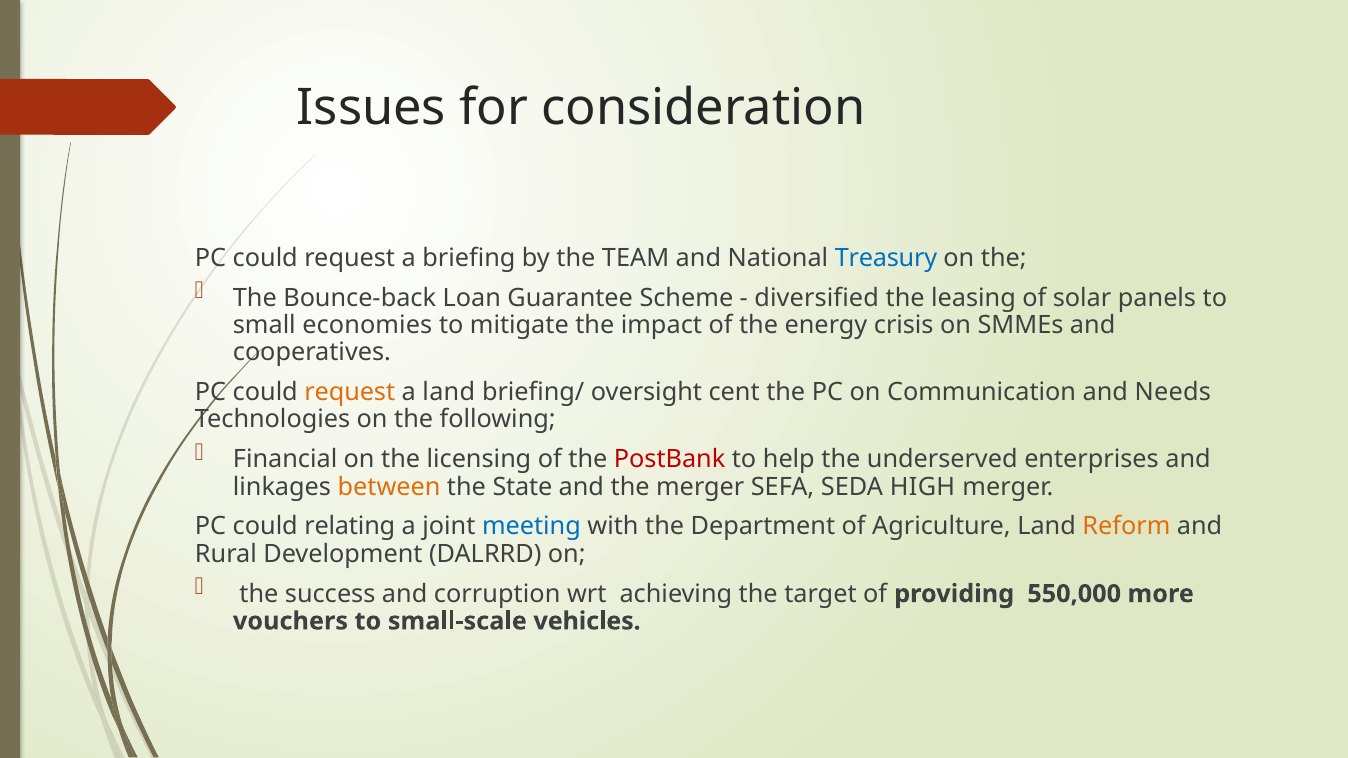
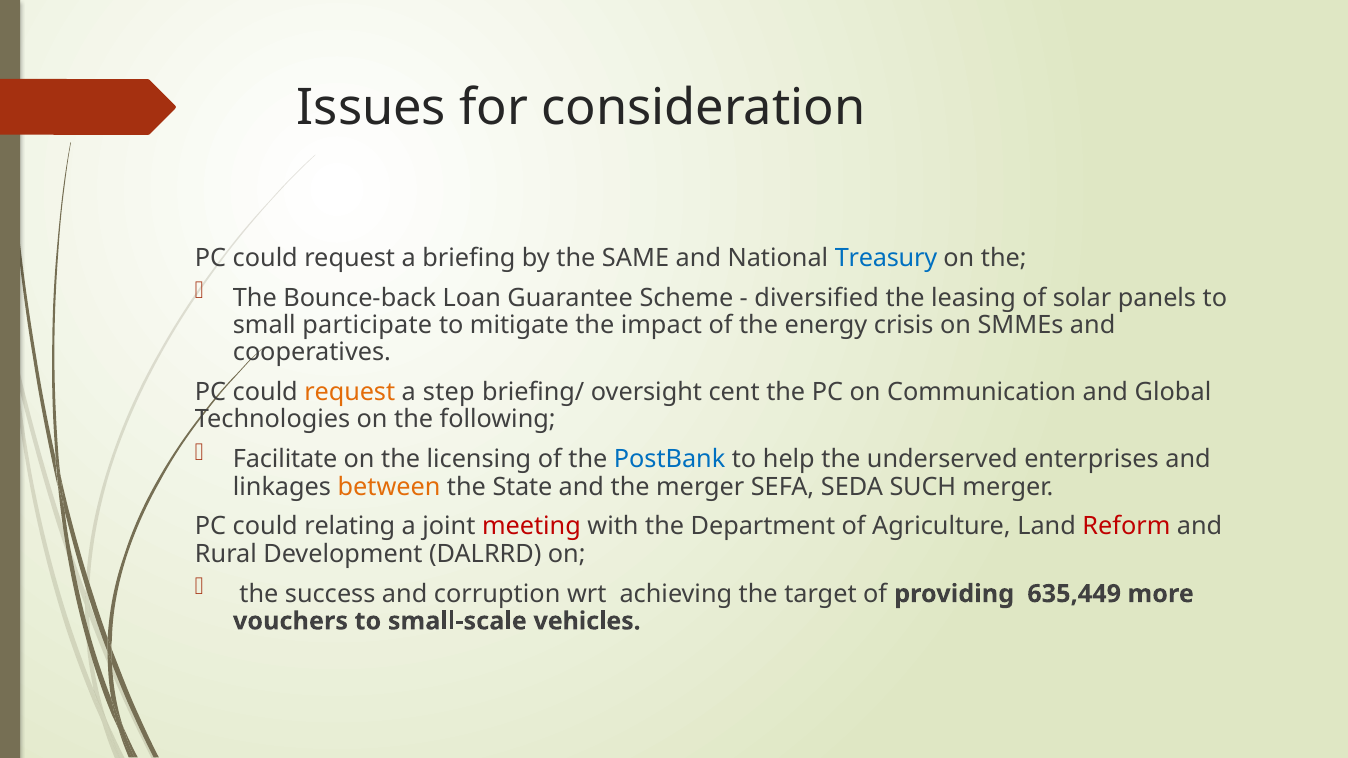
TEAM: TEAM -> SAME (636, 258)
economies: economies -> participate (367, 325)
a land: land -> step (449, 392)
Needs: Needs -> Global (1173, 392)
Financial: Financial -> Facilitate (285, 460)
PostBank colour: red -> blue (670, 460)
HIGH: HIGH -> SUCH (923, 487)
meeting colour: blue -> red (531, 527)
Reform colour: orange -> red (1126, 527)
550,000: 550,000 -> 635,449 (1074, 594)
